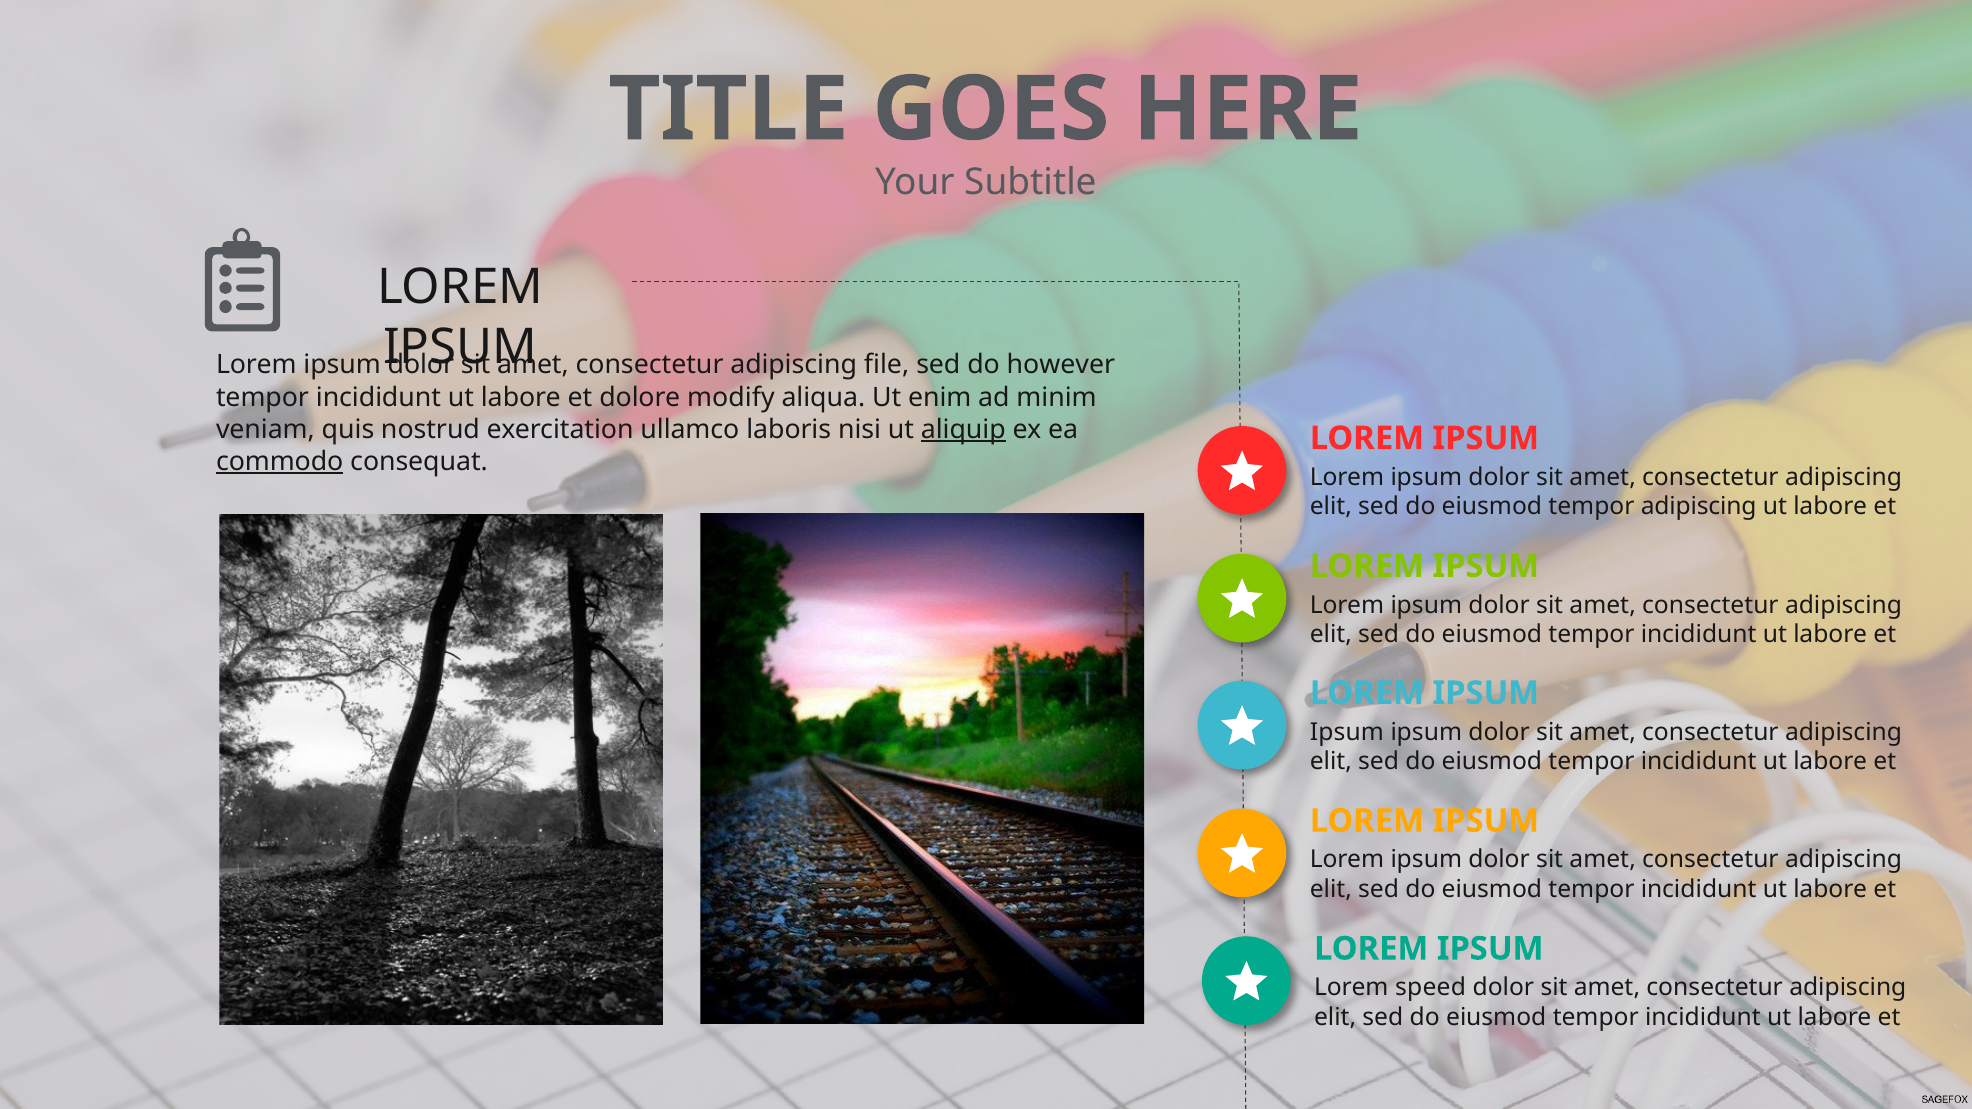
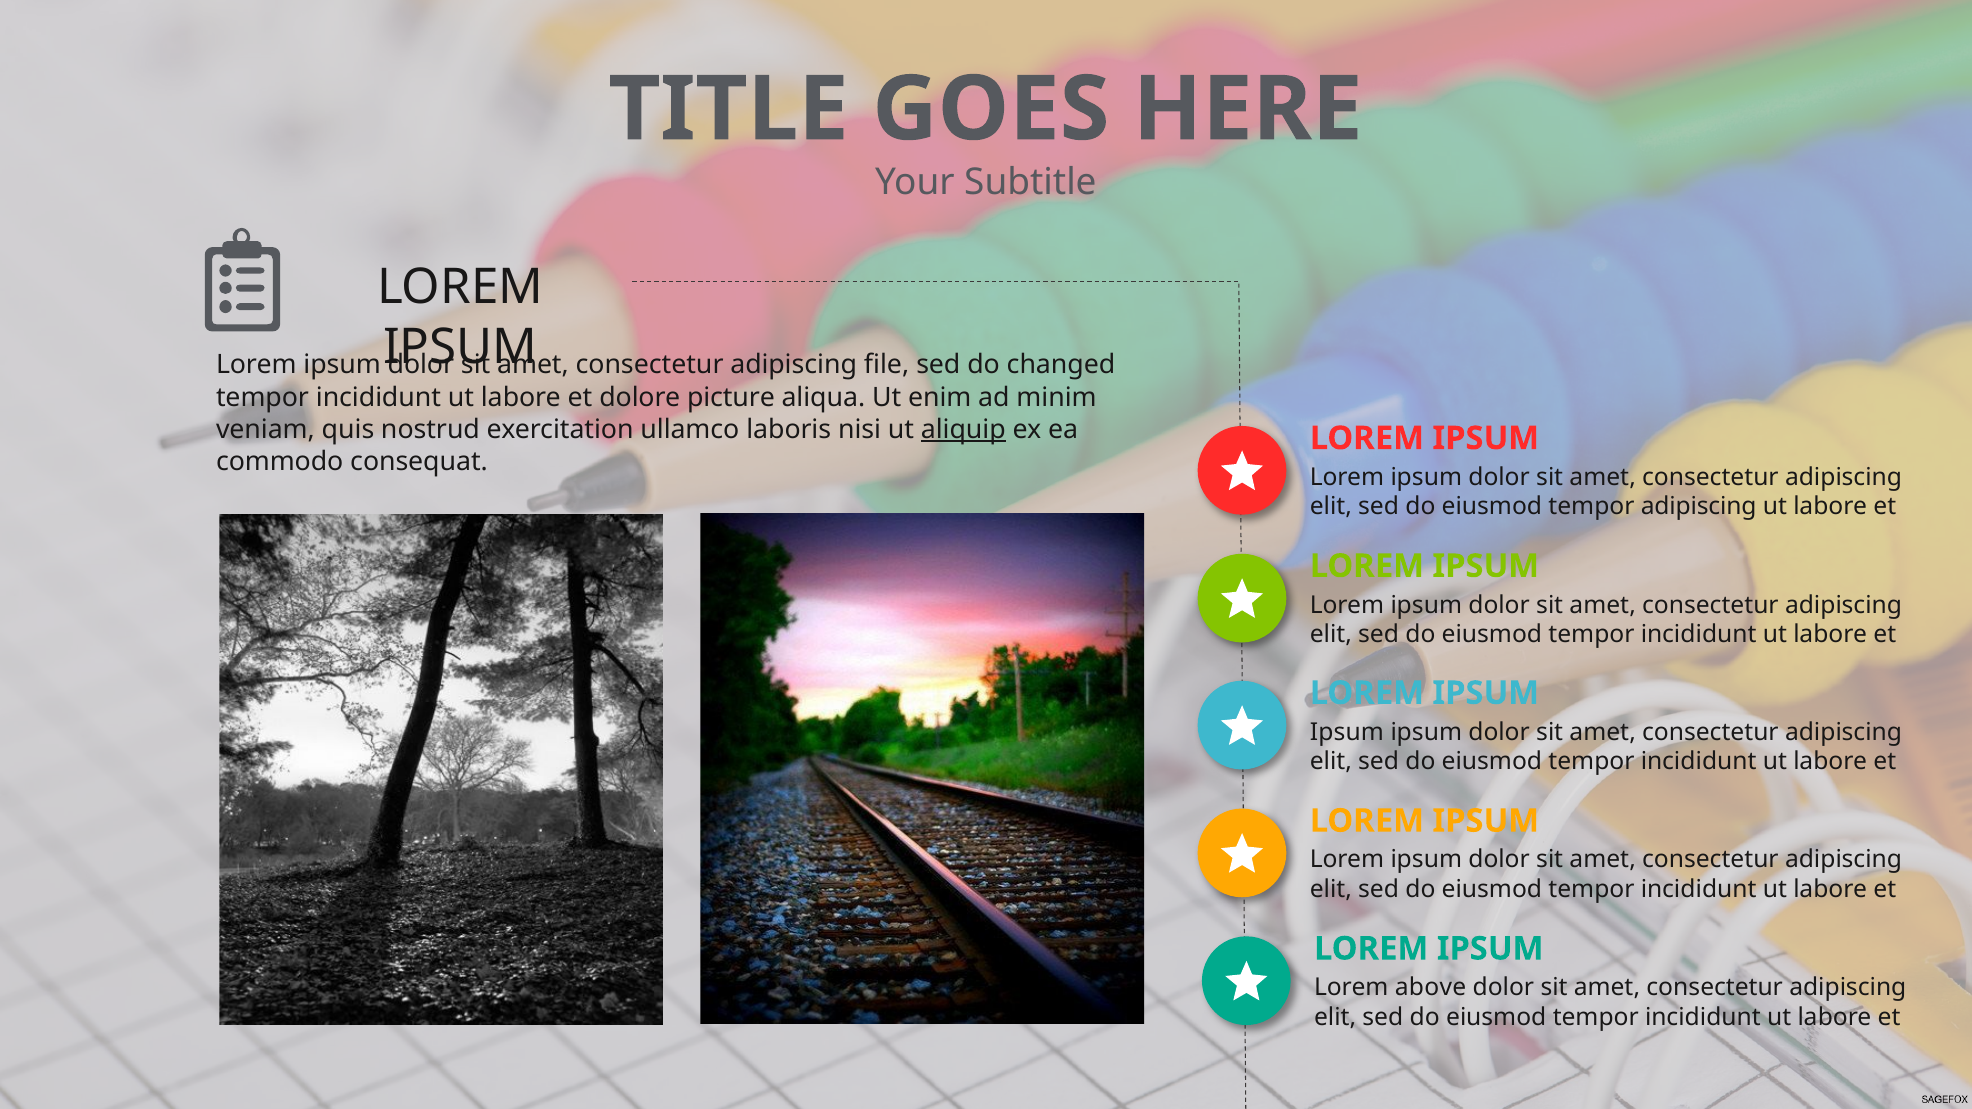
however: however -> changed (1061, 365)
modify: modify -> picture (731, 397)
commodo underline: present -> none (280, 461)
speed: speed -> above (1431, 988)
